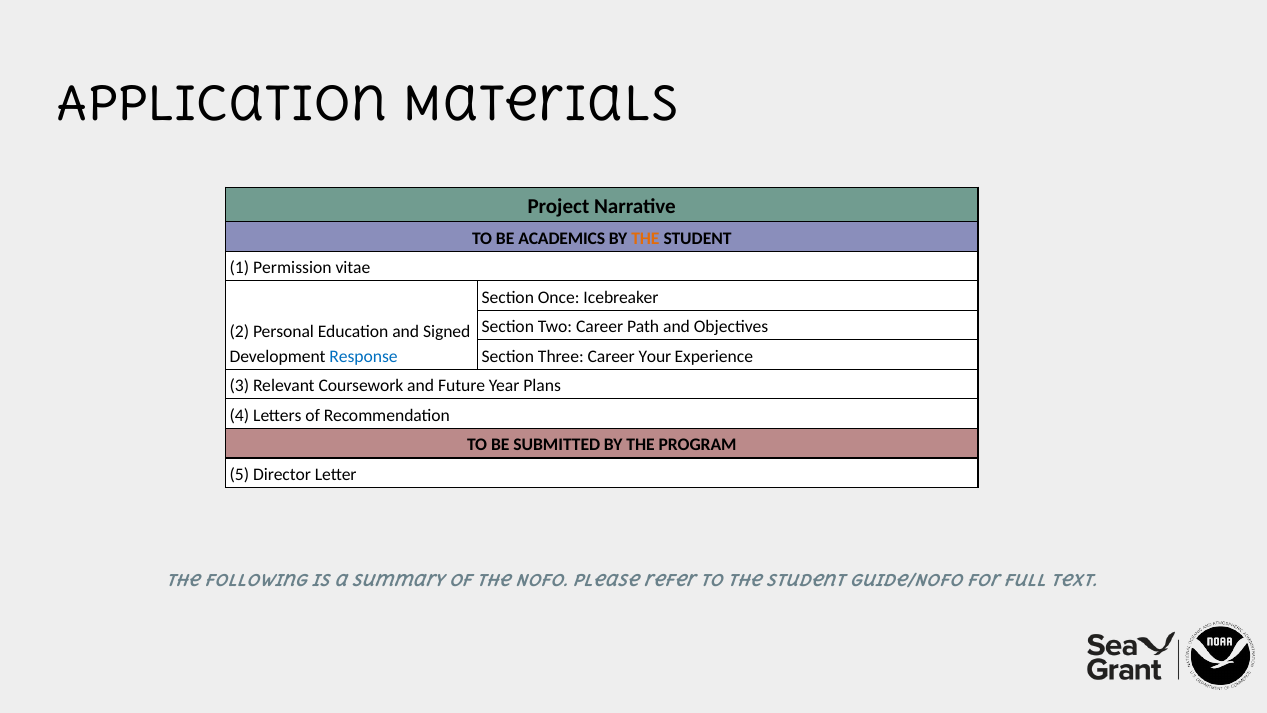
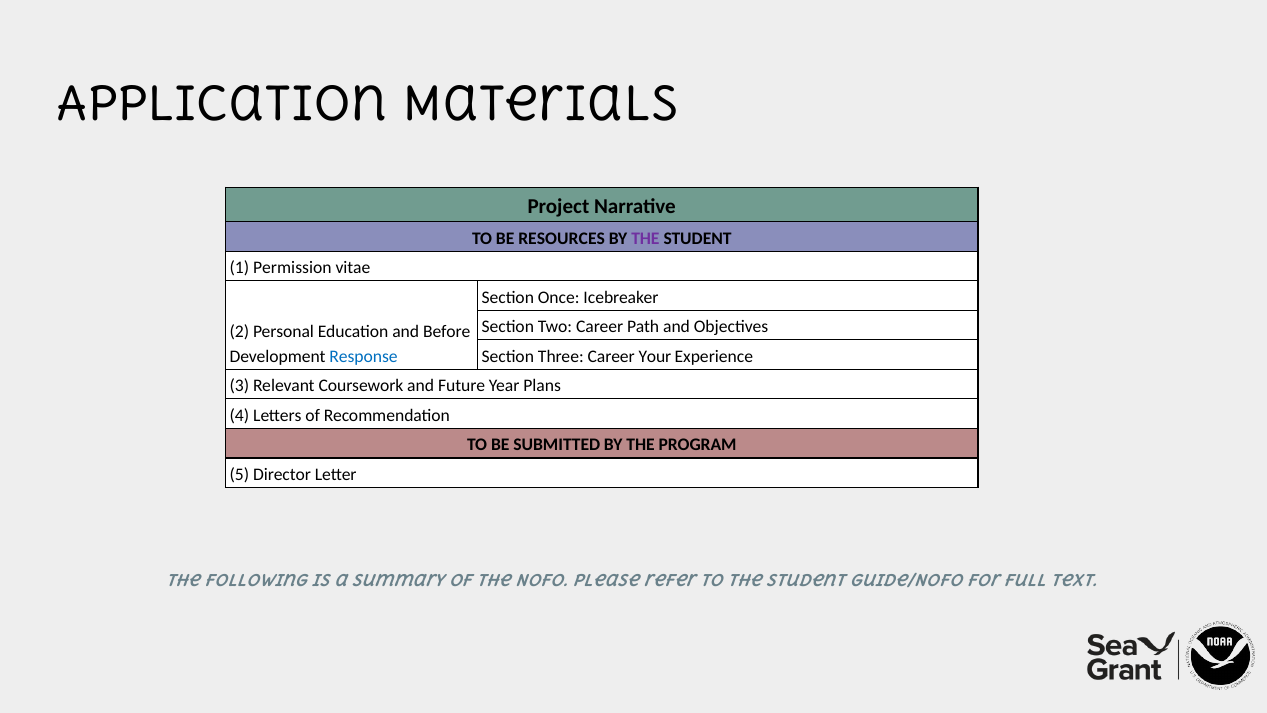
ACADEMICS: ACADEMICS -> RESOURCES (562, 238)
THE colour: orange -> purple (645, 238)
Signed: Signed -> Before (447, 332)
